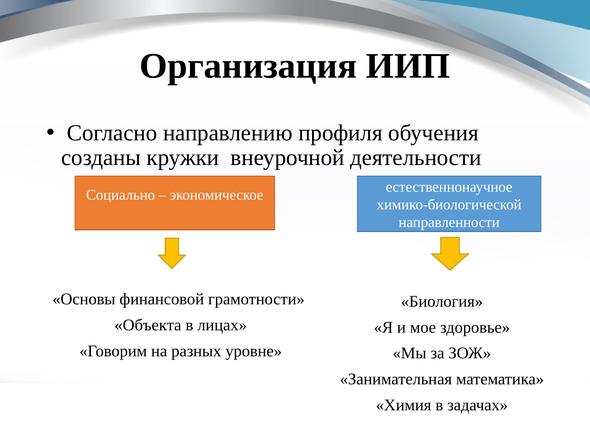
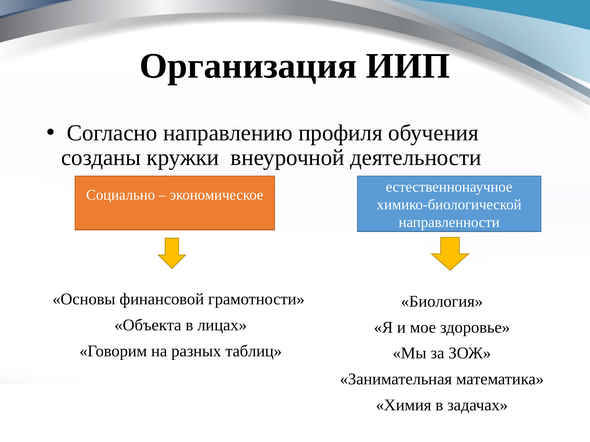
уровне: уровне -> таблиц (254, 351)
